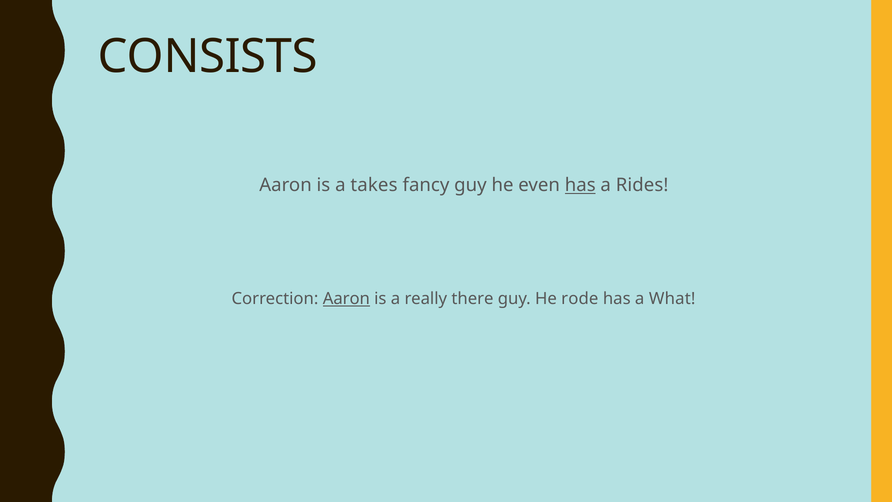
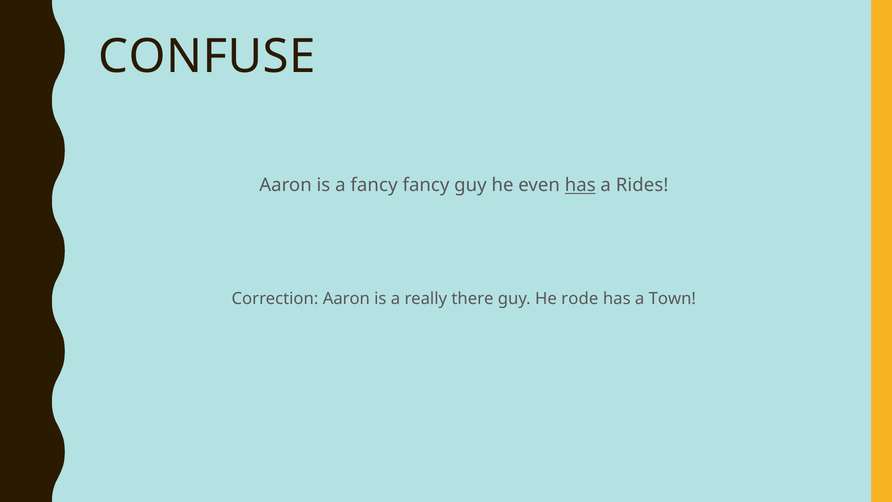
CONSISTS: CONSISTS -> CONFUSE (207, 57)
a takes: takes -> fancy (374, 185)
Aaron underline: present -> none (346, 299)
What: What -> Town (672, 299)
